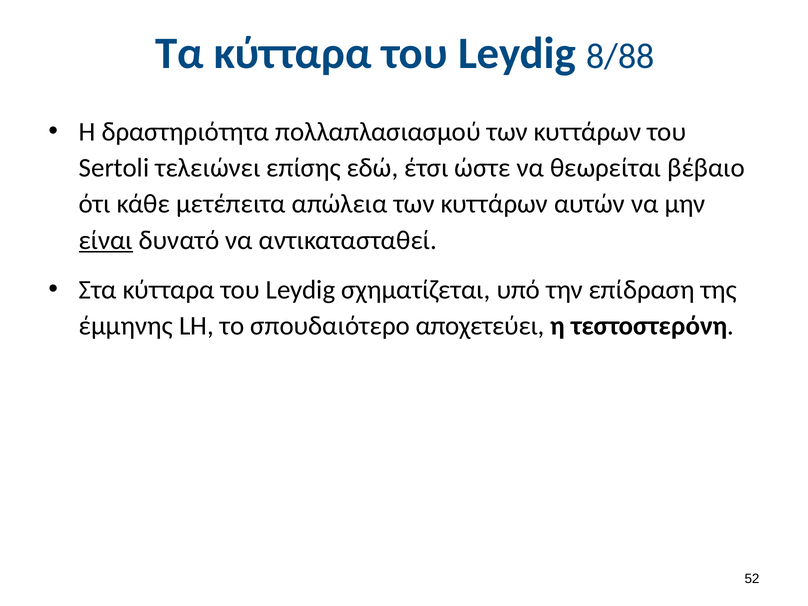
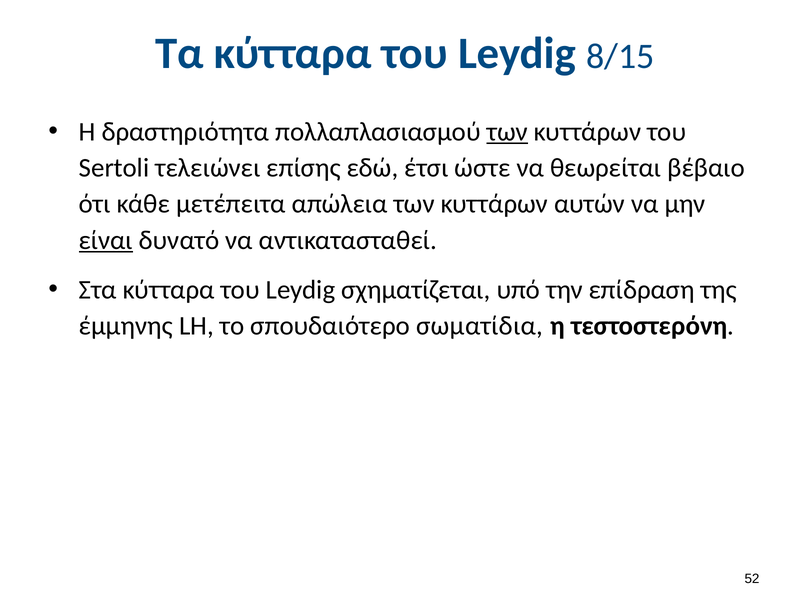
8/88: 8/88 -> 8/15 (620, 57)
των underline: none -> present (507, 132)
αποχετεύει: αποχετεύει -> σωματίδια (480, 326)
